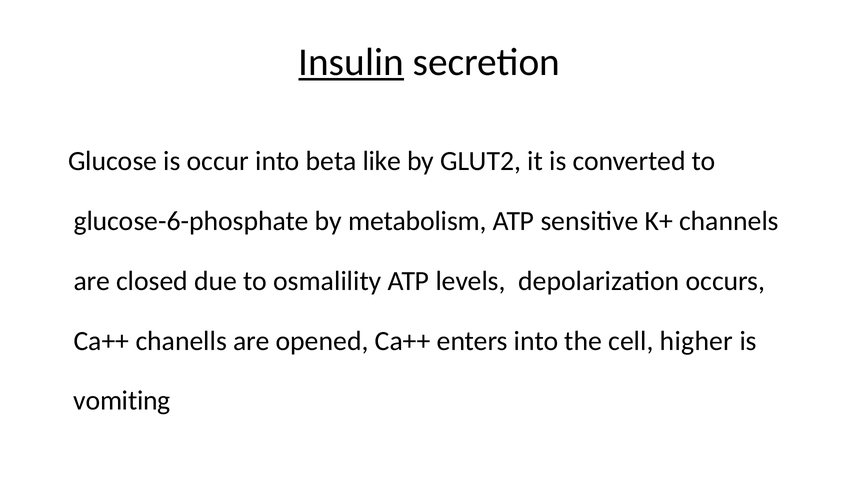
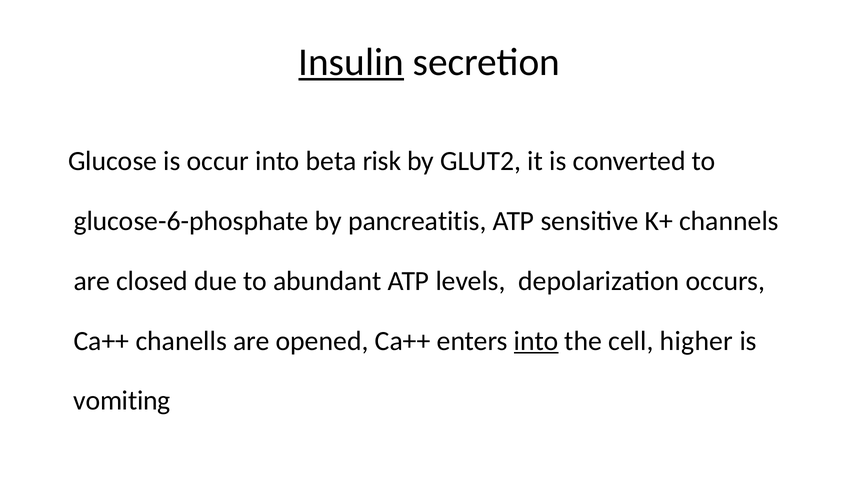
like: like -> risk (382, 161)
metabolism: metabolism -> pancreatitis (417, 221)
osmalility: osmalility -> abundant (327, 281)
into underline: none -> present (536, 341)
